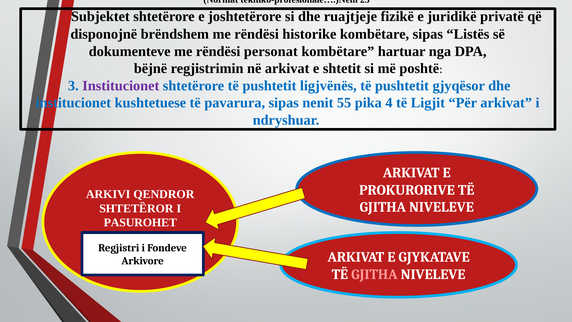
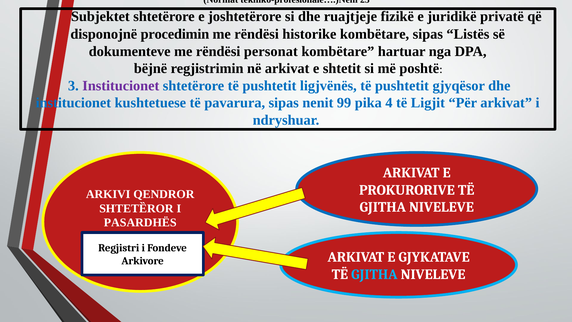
brëndshem: brëndshem -> procedimin (175, 34)
55: 55 -> 99 (344, 103)
PASUROHET: PASUROHET -> PASARDHËS (140, 223)
GJITHA colour: pink -> light blue (374, 274)
